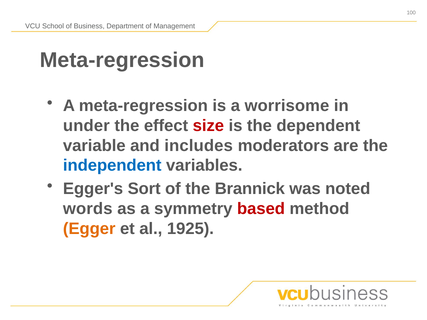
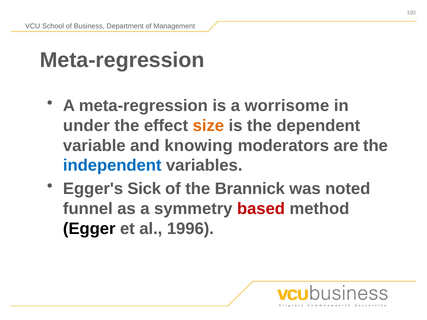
size colour: red -> orange (208, 126)
includes: includes -> knowing (199, 146)
Sort: Sort -> Sick (144, 189)
words: words -> funnel (88, 209)
Egger colour: orange -> black (89, 229)
1925: 1925 -> 1996 (190, 229)
